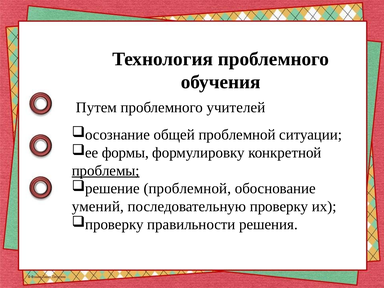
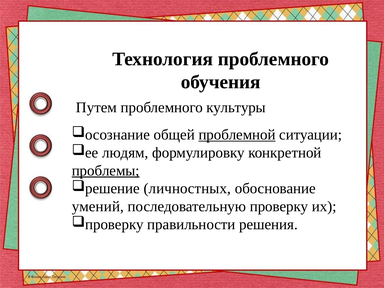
учителей: учителей -> культуры (236, 108)
проблемной underline: none -> present (237, 135)
формы: формы -> людям (125, 153)
проблемной: проблемной -> личностных (187, 189)
